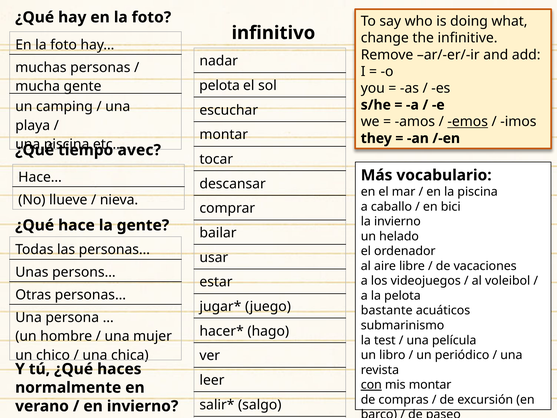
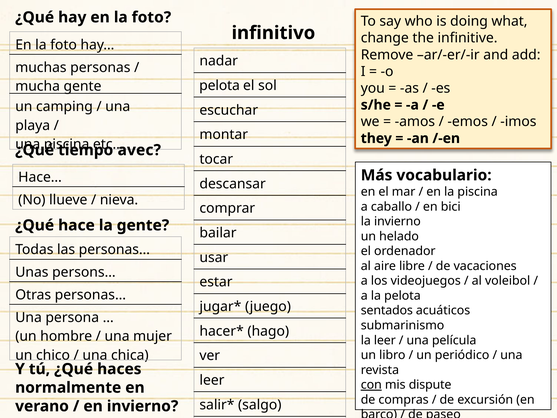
emos underline: present -> none (468, 122)
bastante: bastante -> sentados (387, 310)
la test: test -> leer (385, 340)
mis montar: montar -> dispute (430, 385)
